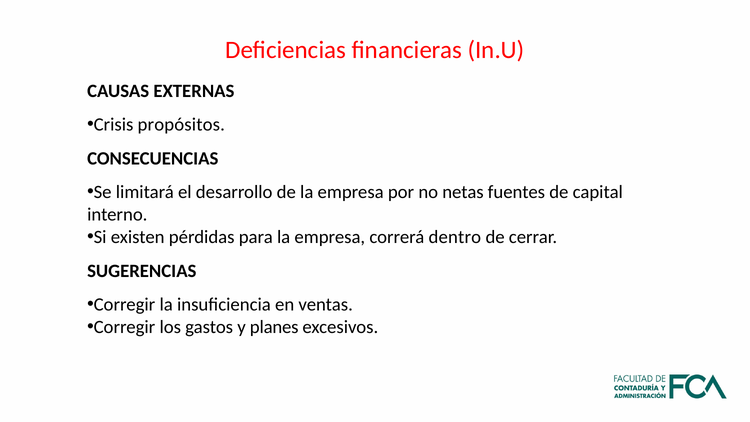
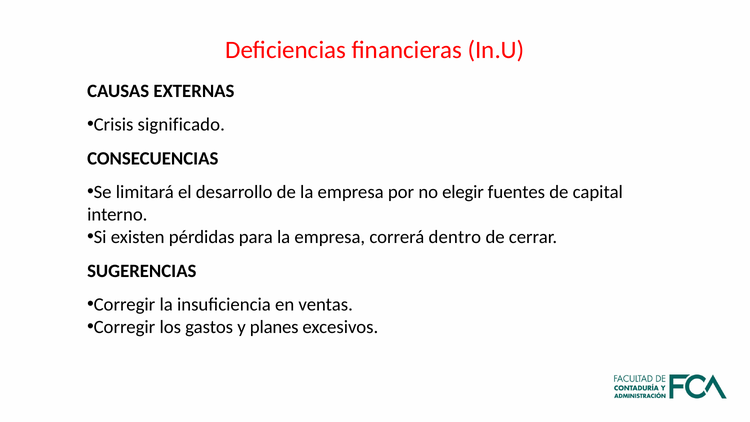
propósitos: propósitos -> significado (181, 125)
netas: netas -> elegir (463, 192)
